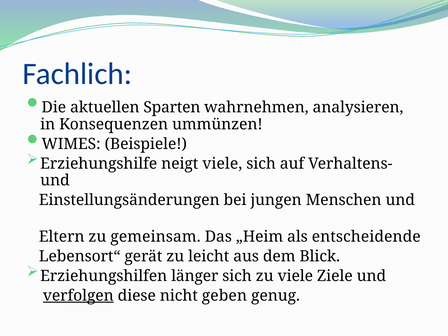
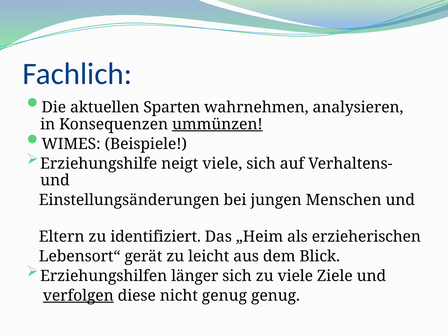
ummünzen underline: none -> present (217, 124)
gemeinsam: gemeinsam -> identifiziert (156, 237)
entscheidende: entscheidende -> erzieherischen (366, 237)
nicht geben: geben -> genug (224, 296)
